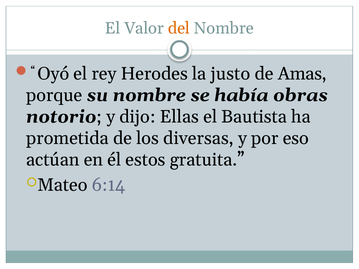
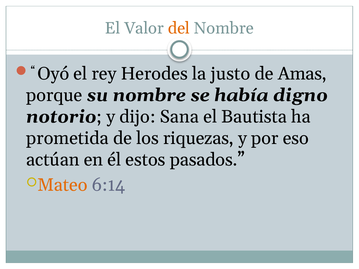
obras: obras -> digno (300, 95)
Ellas: Ellas -> Sana (179, 117)
diversas: diversas -> riquezas (199, 138)
gratuita: gratuita -> pasados (207, 160)
Mateo colour: black -> orange (62, 185)
